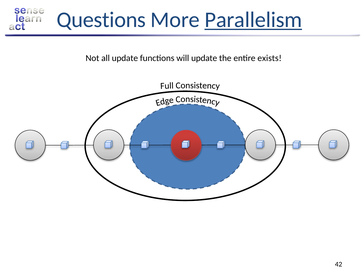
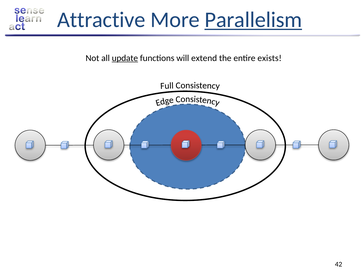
Questions: Questions -> Attractive (101, 20)
update underline: none -> present (125, 58)
will update: update -> extend (204, 58)
